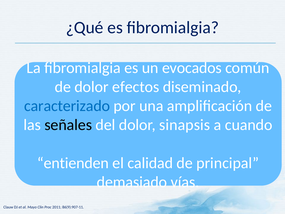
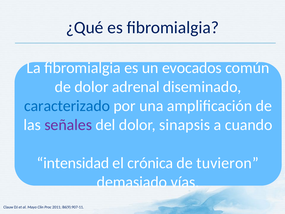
efectos: efectos -> adrenal (136, 87)
señales colour: black -> purple (68, 125)
entienden: entienden -> intensidad (73, 163)
calidad: calidad -> crónica (150, 163)
principal: principal -> tuvieron (228, 163)
